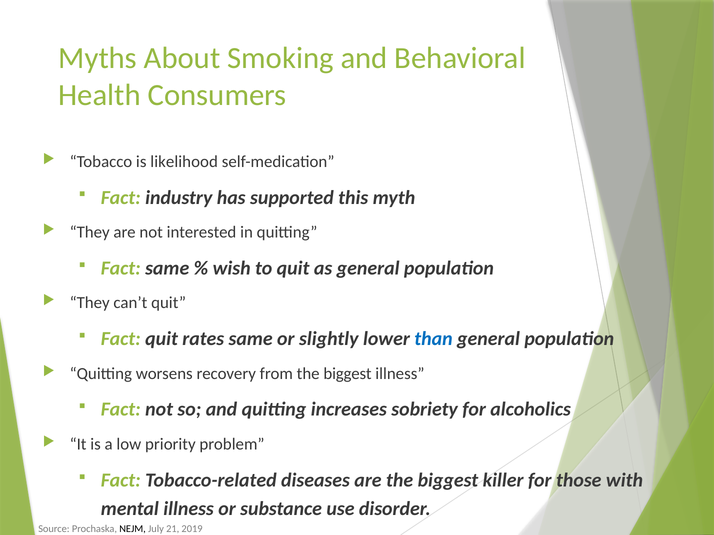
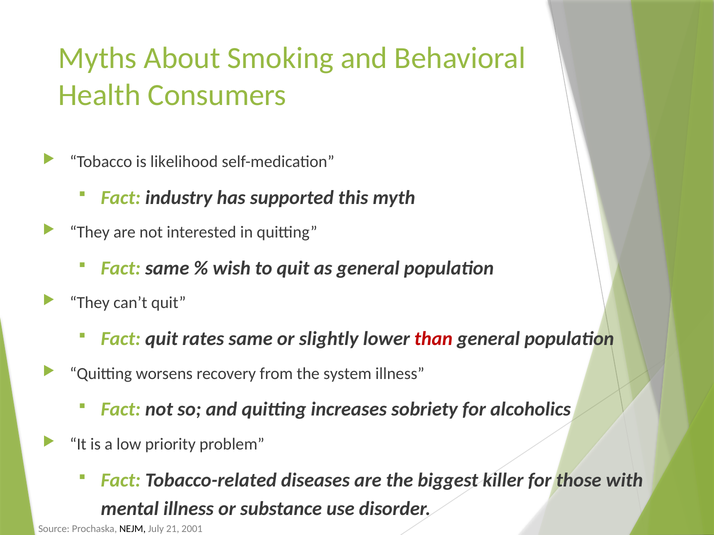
than colour: blue -> red (433, 339)
from the biggest: biggest -> system (347, 374)
2019: 2019 -> 2001 (192, 530)
